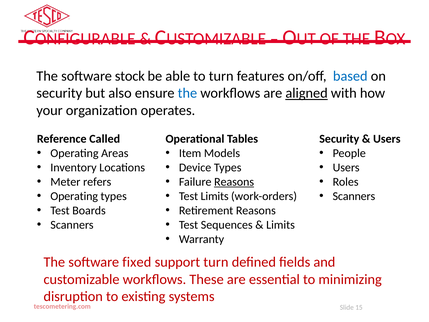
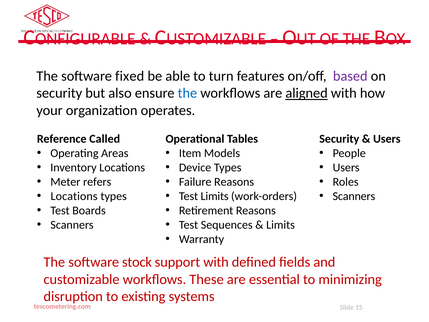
stock: stock -> fixed (130, 76)
based colour: blue -> purple (350, 76)
Reasons underline: present -> none (234, 182)
Operating: Operating -> Locations (74, 196)
fixed: fixed -> stock (137, 262)
support turn: turn -> with (216, 262)
